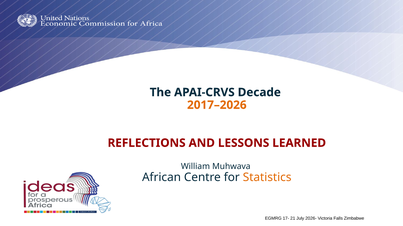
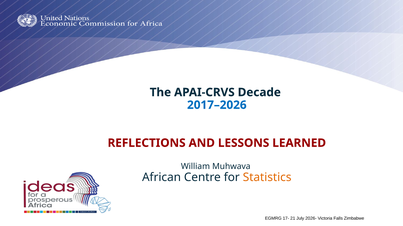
2017–2026 colour: orange -> blue (217, 105)
